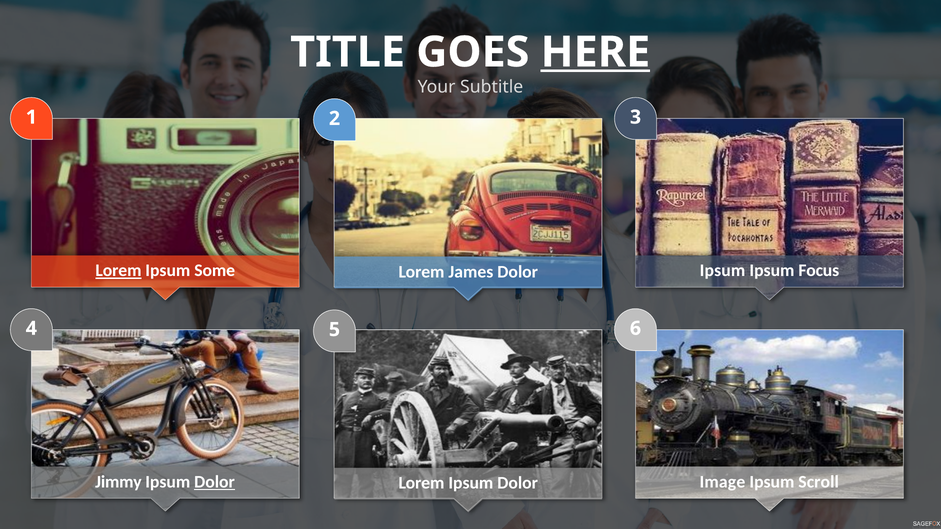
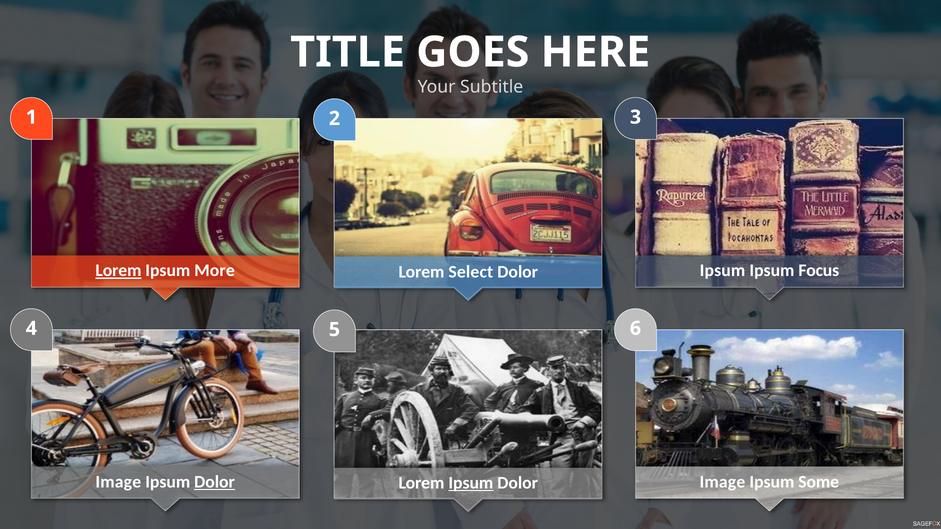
HERE underline: present -> none (595, 52)
Some: Some -> More (215, 271)
James: James -> Select (471, 272)
Jimmy: Jimmy -> Image (118, 482)
Scroll: Scroll -> Some (819, 482)
Ipsum underline: none -> present (471, 483)
